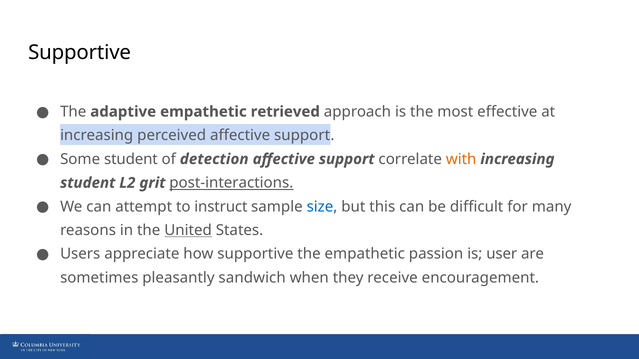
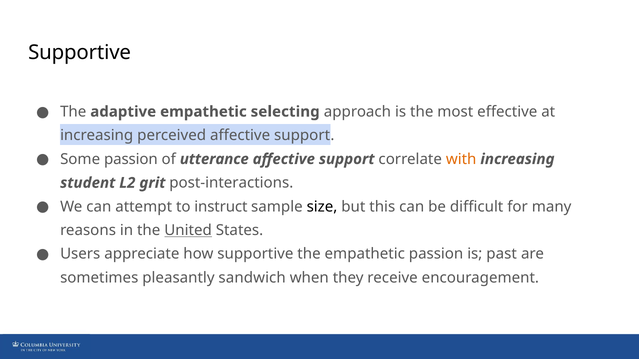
retrieved: retrieved -> selecting (285, 112)
Some student: student -> passion (131, 159)
detection: detection -> utterance (214, 159)
post-interactions underline: present -> none (231, 183)
size colour: blue -> black (322, 207)
user: user -> past (502, 254)
